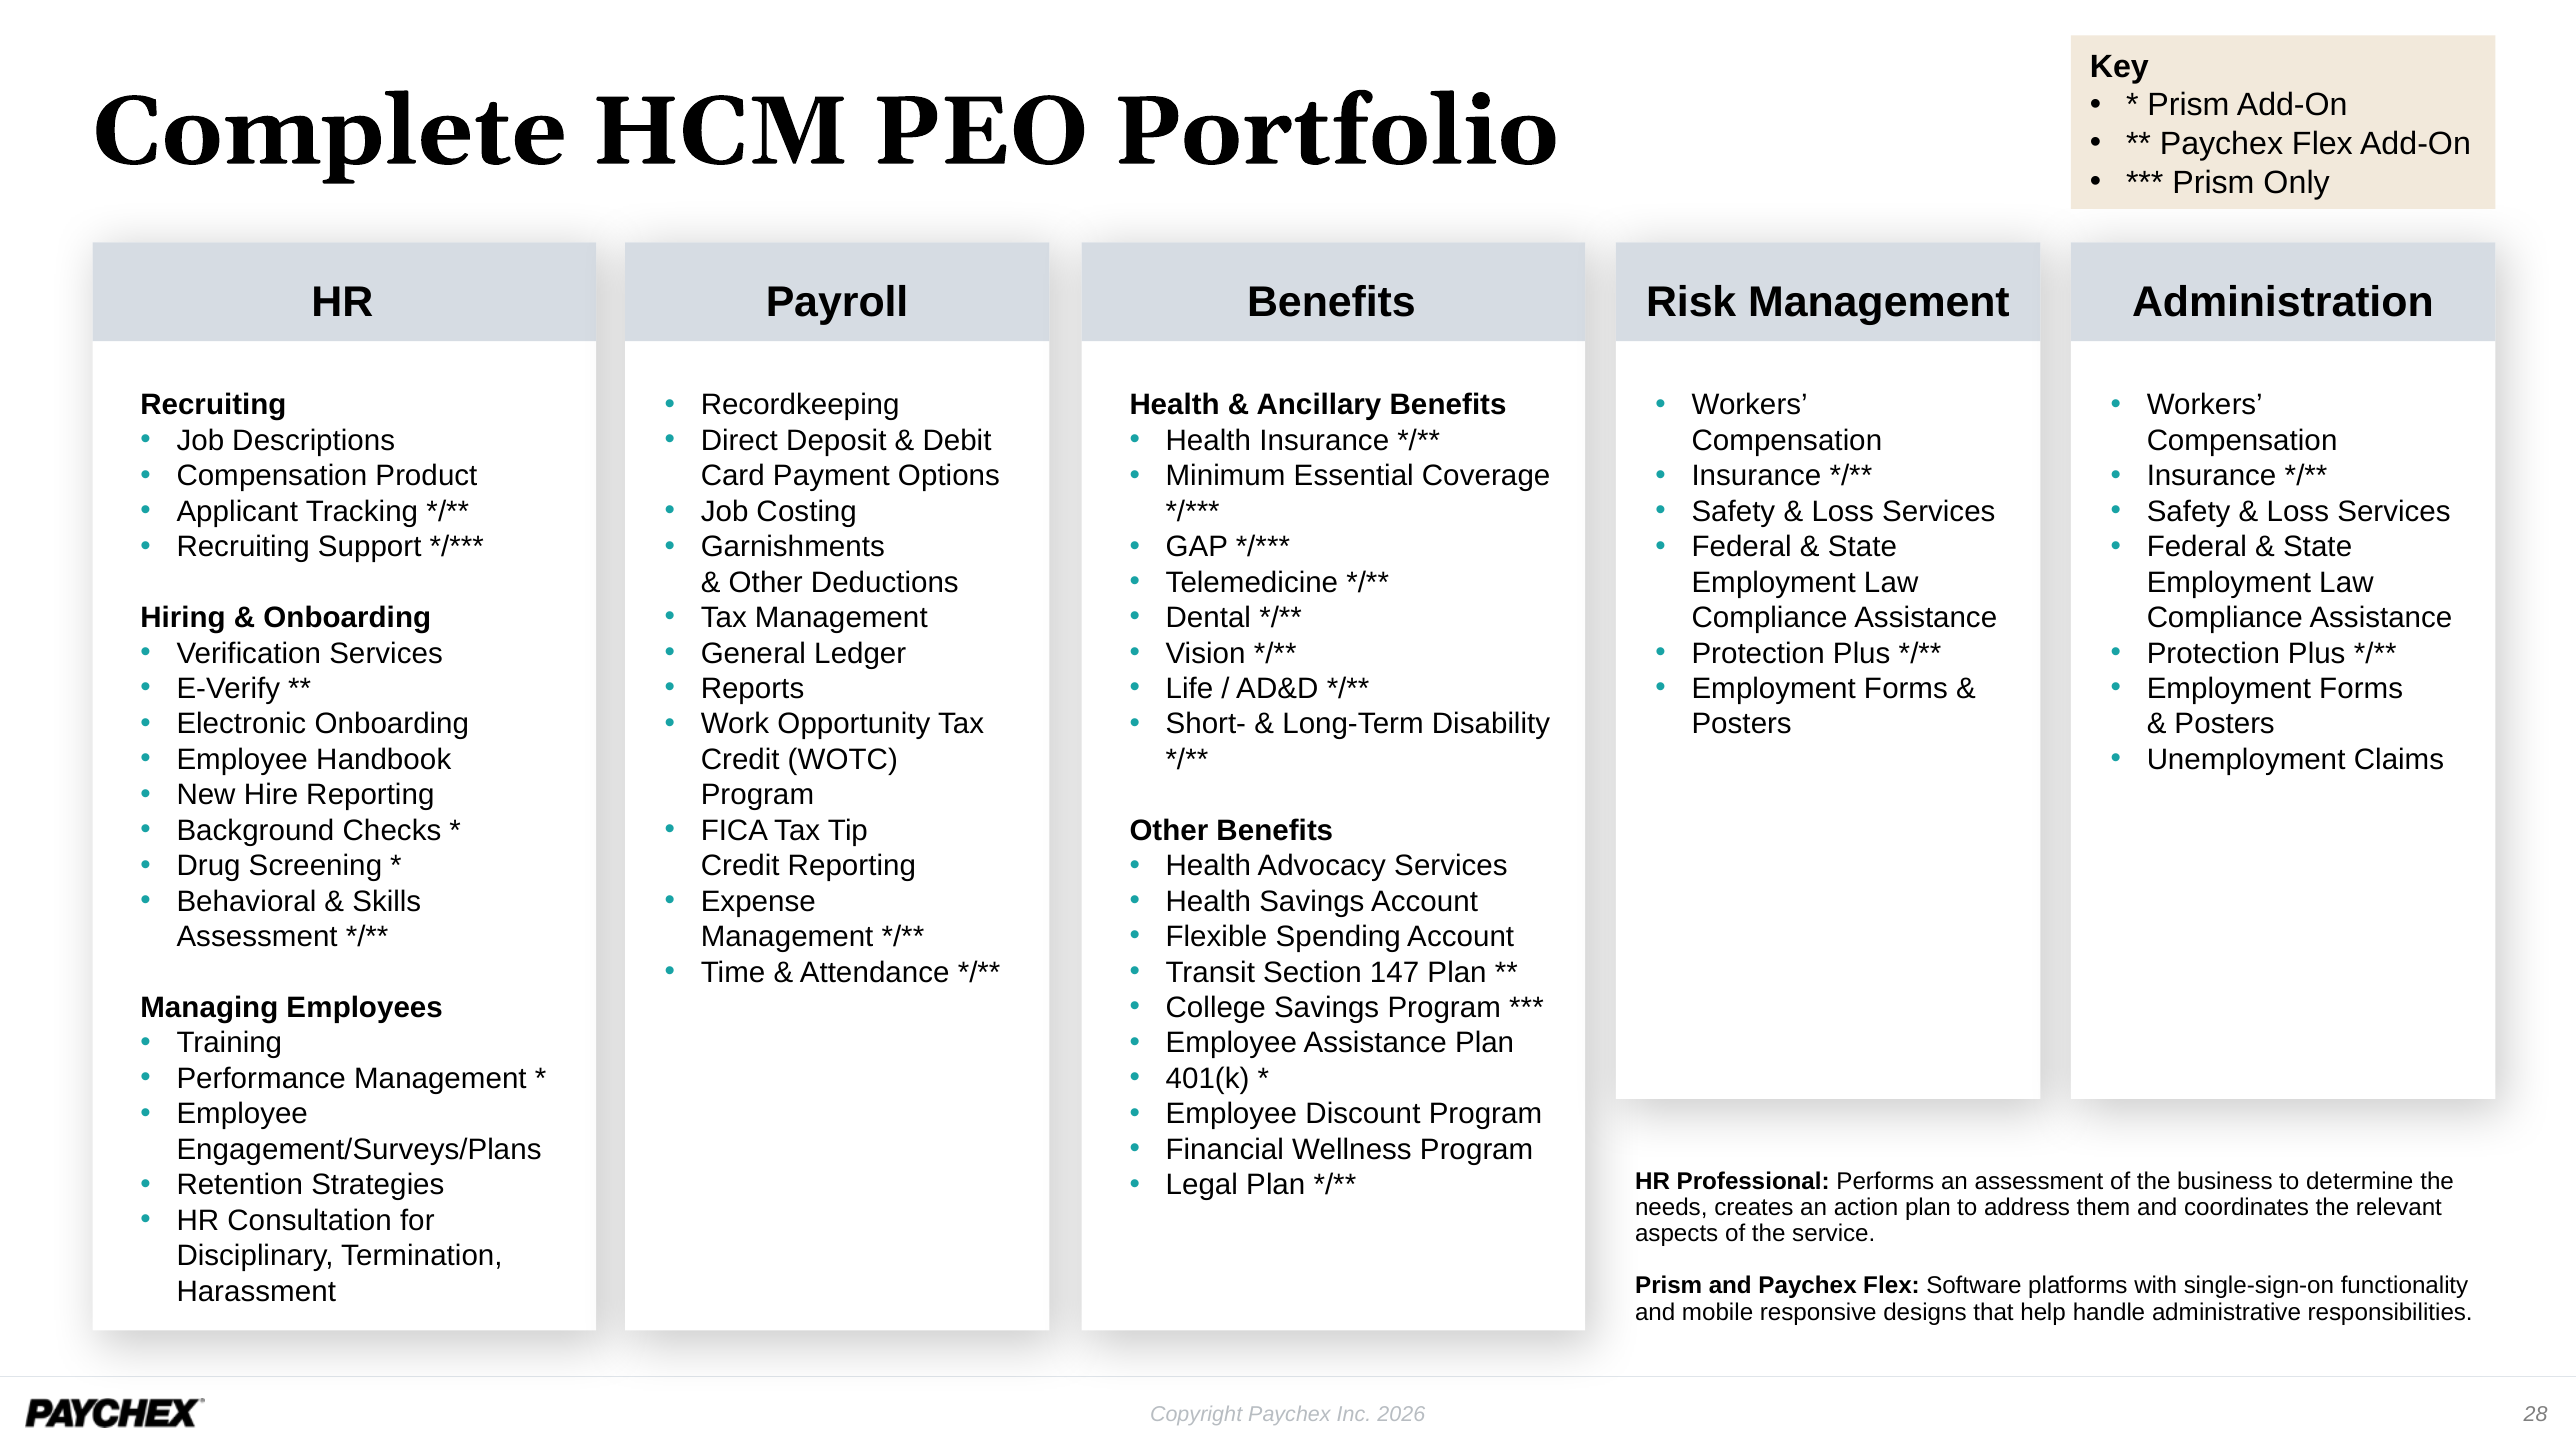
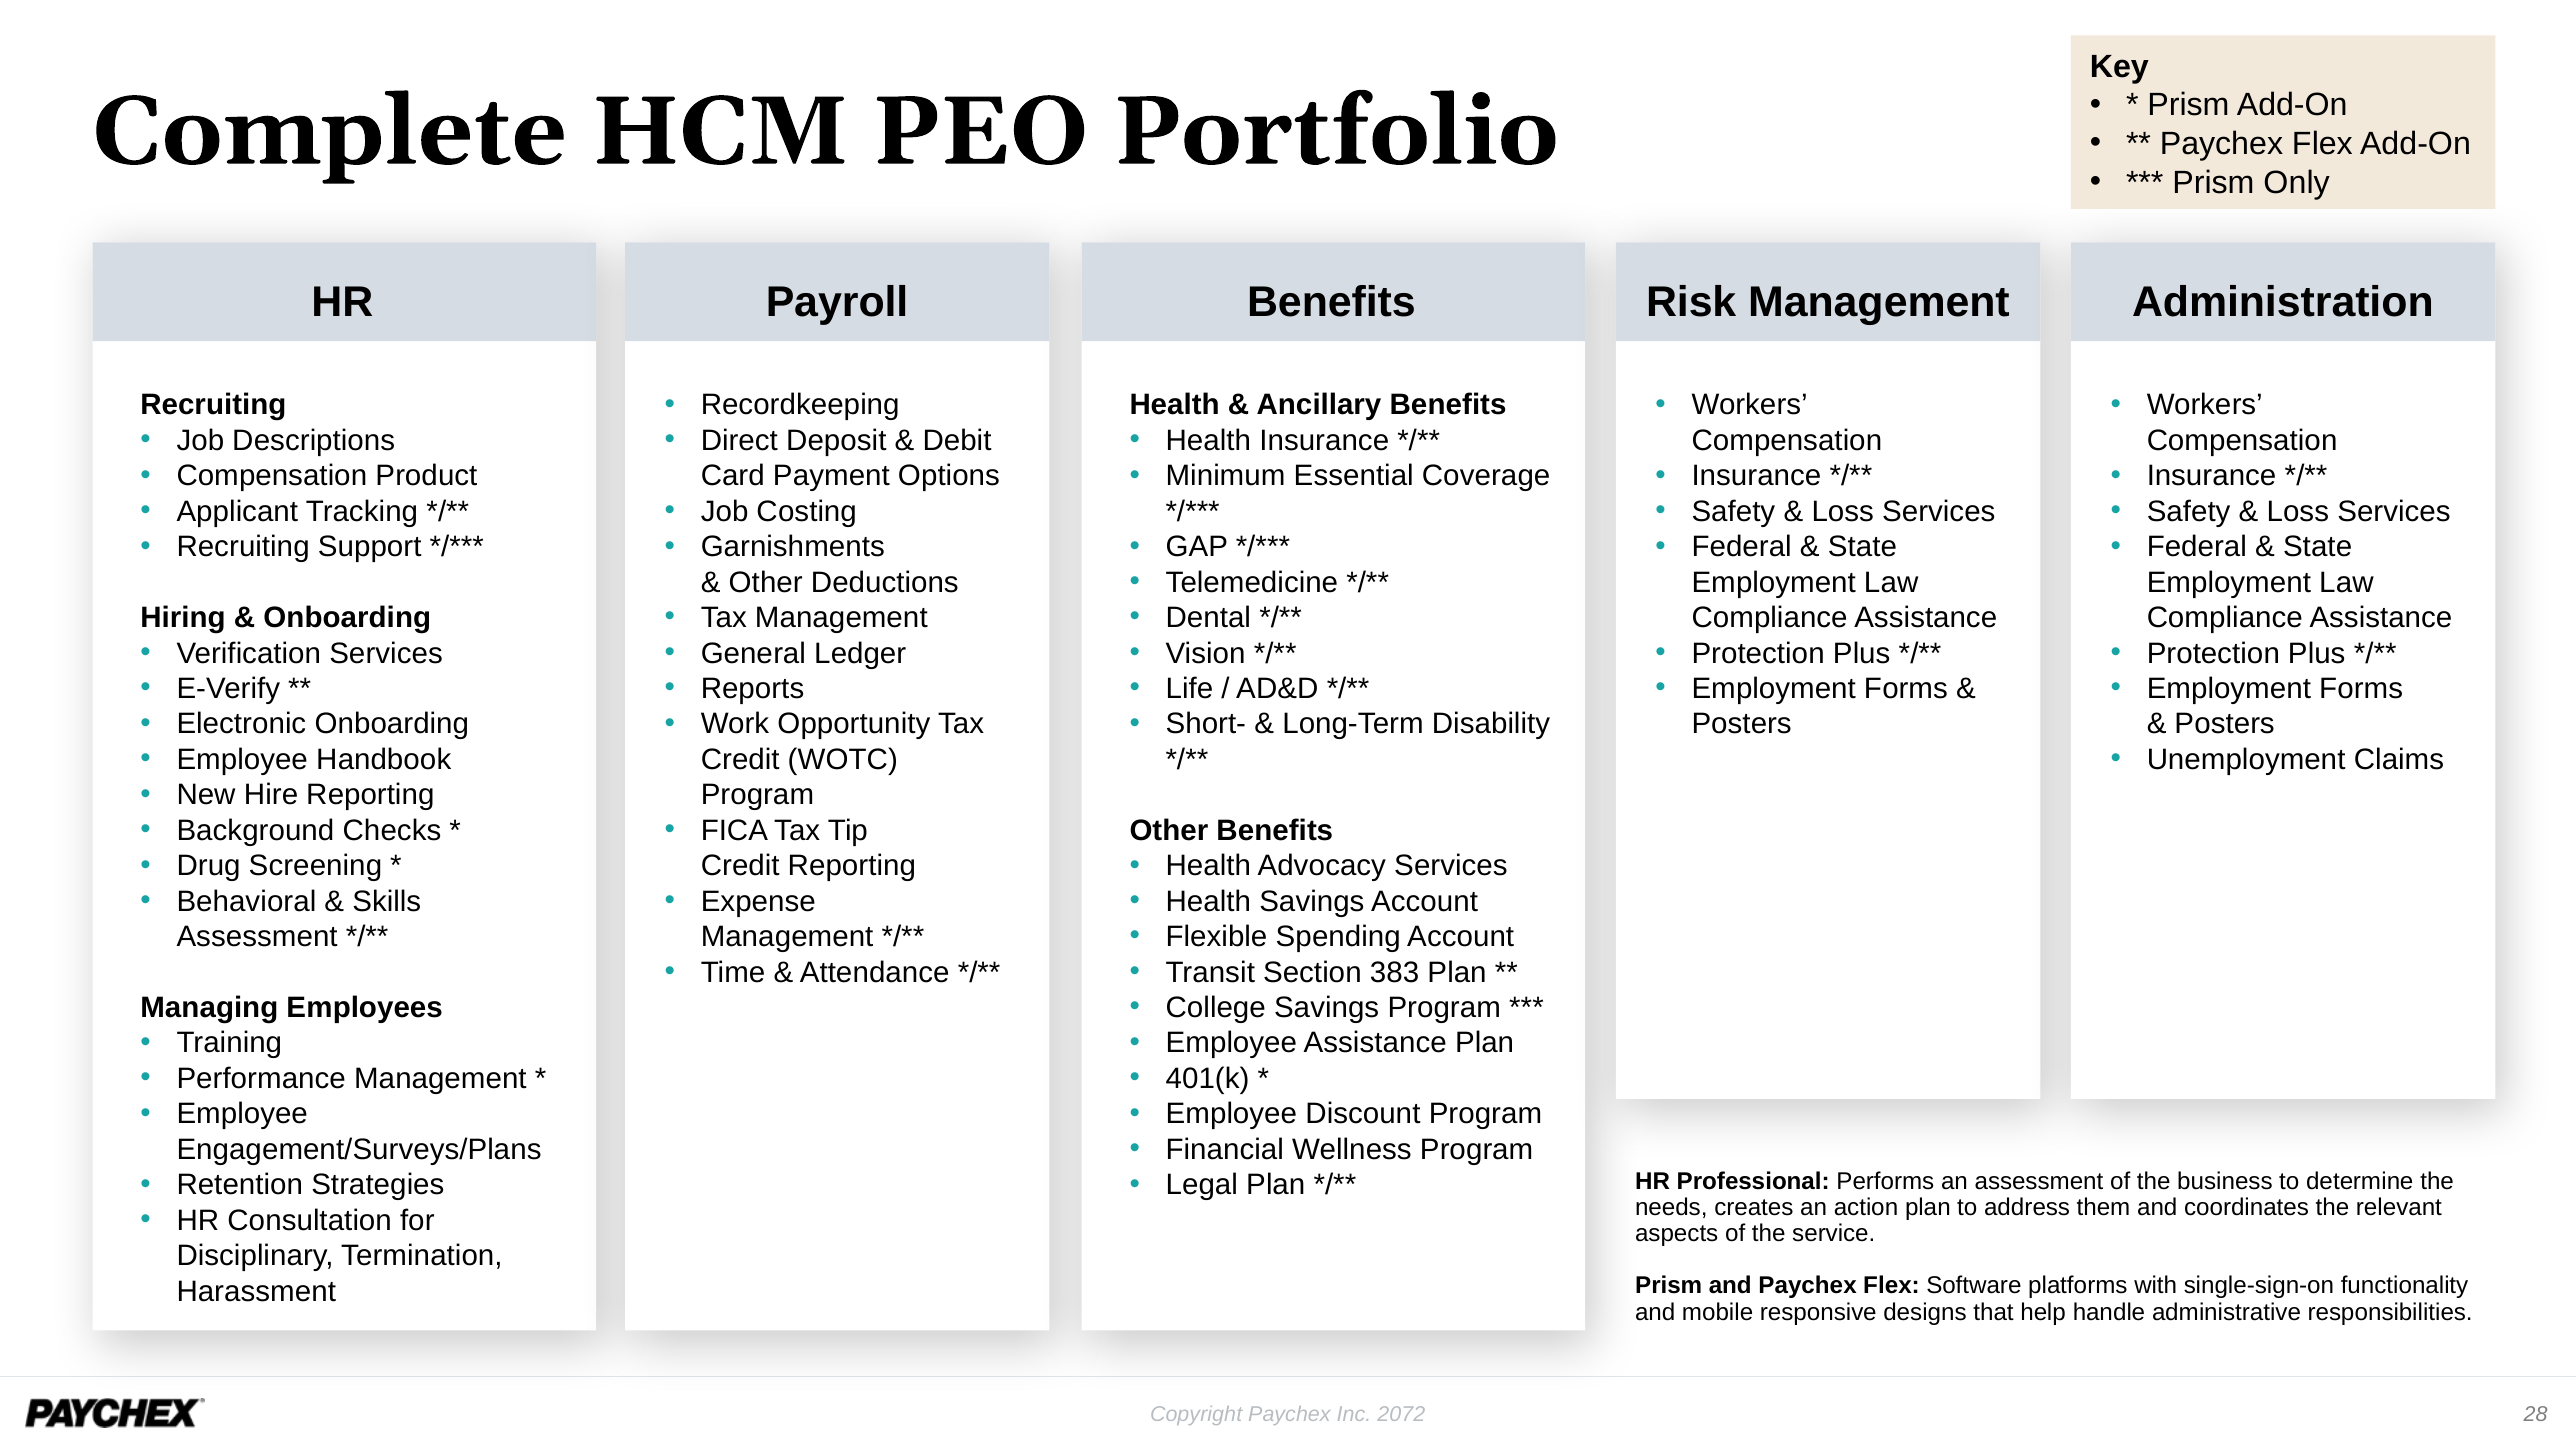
147: 147 -> 383 (1395, 972)
2026: 2026 -> 2072 (1401, 1414)
